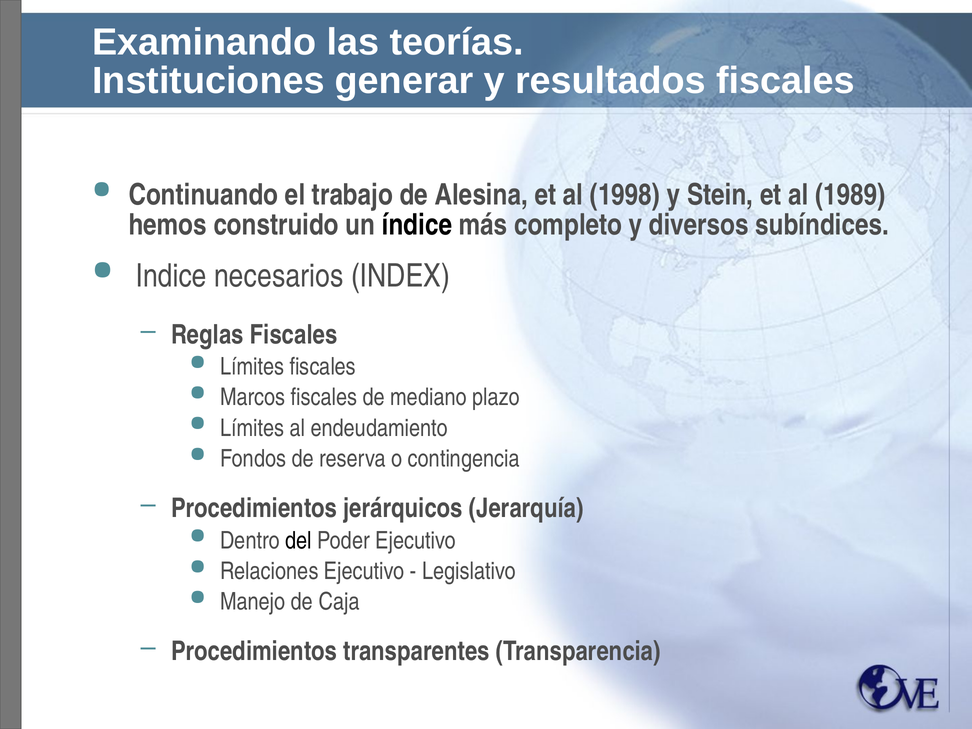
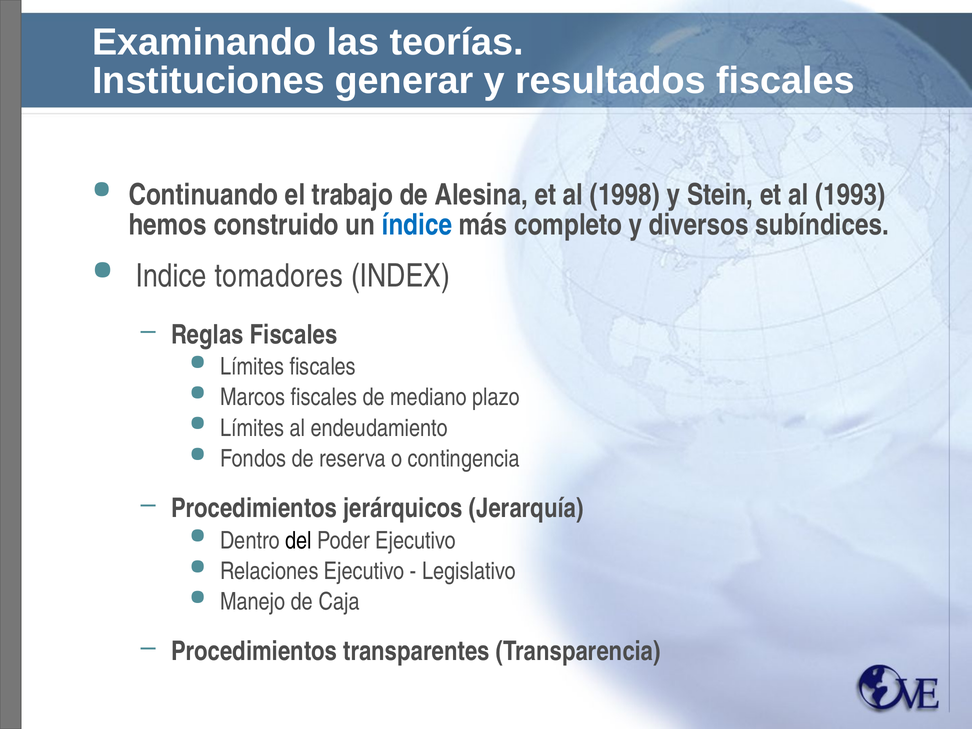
1989: 1989 -> 1993 (850, 195)
índice colour: black -> blue (417, 225)
necesarios: necesarios -> tomadores (279, 276)
